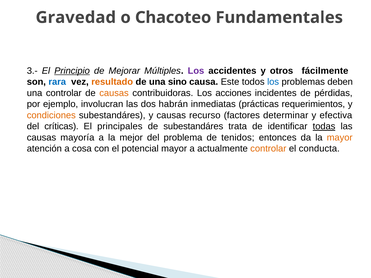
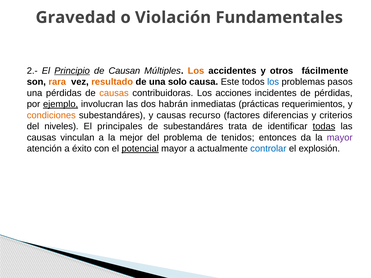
Chacoteo: Chacoteo -> Violación (173, 17)
3.-: 3.- -> 2.- (32, 71)
Mejorar: Mejorar -> Causan (124, 71)
Los colour: purple -> orange (196, 71)
rara colour: blue -> orange (57, 82)
sino: sino -> solo (177, 82)
deben: deben -> pasos (340, 82)
una controlar: controlar -> pérdidas (64, 93)
ejemplo underline: none -> present (61, 104)
determinar: determinar -> diferencias (286, 115)
efectiva: efectiva -> criterios (336, 115)
críticas: críticas -> niveles (61, 127)
mayoría: mayoría -> vinculan (77, 138)
mayor colour: orange -> purple (340, 138)
cosa: cosa -> éxito (82, 149)
potencial underline: none -> present (140, 149)
controlar colour: orange -> blue (268, 149)
conducta: conducta -> explosión (319, 149)
